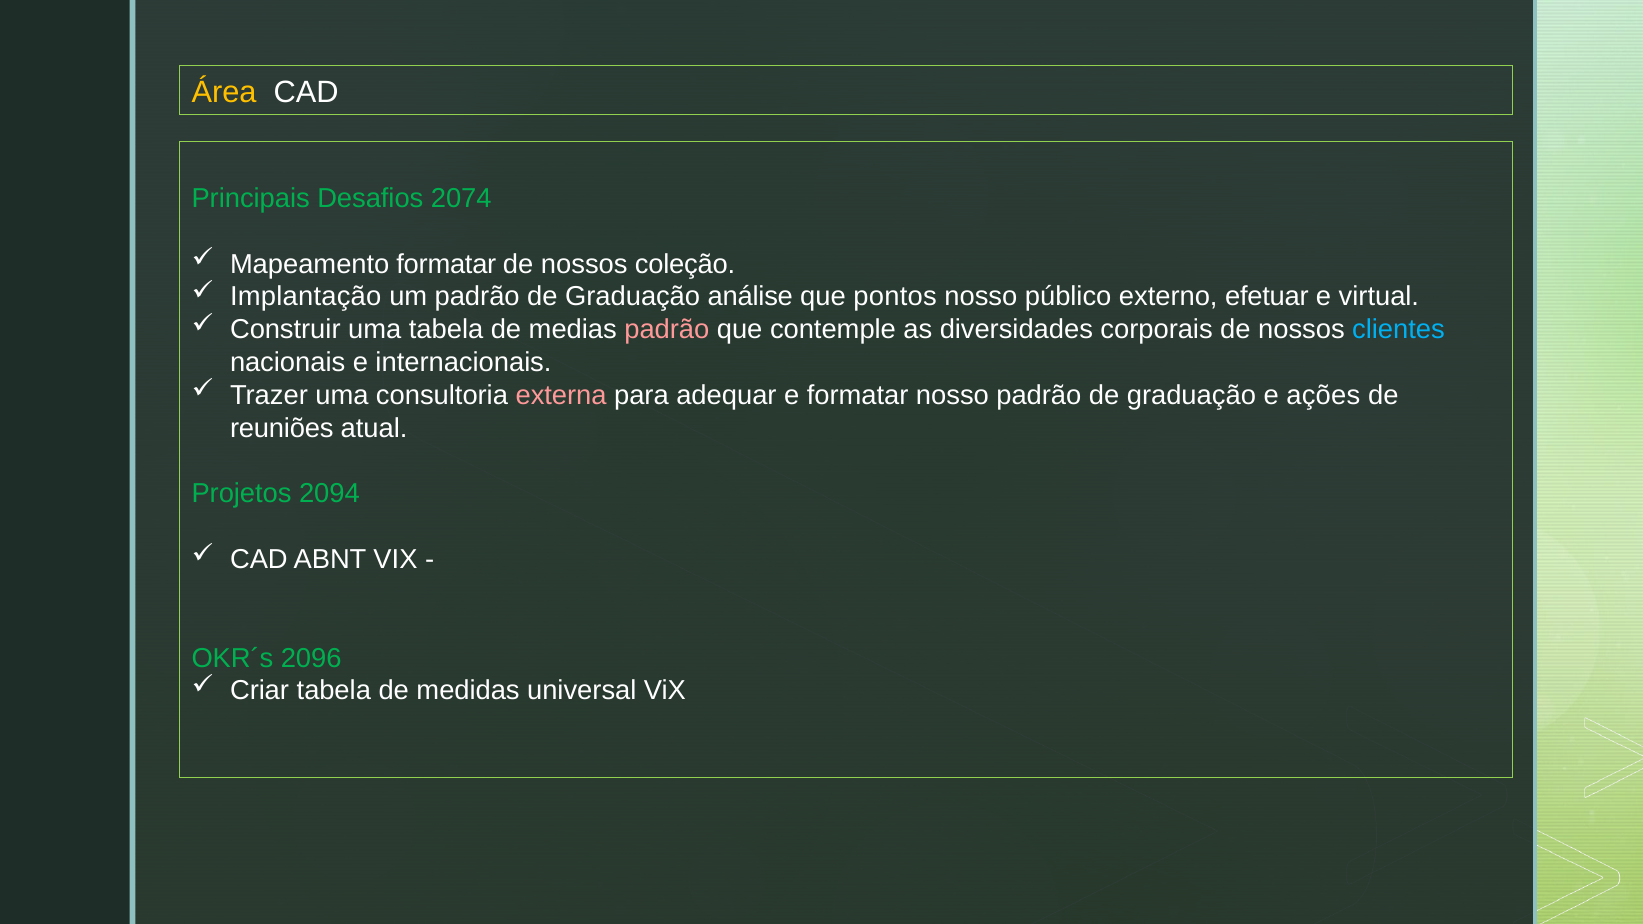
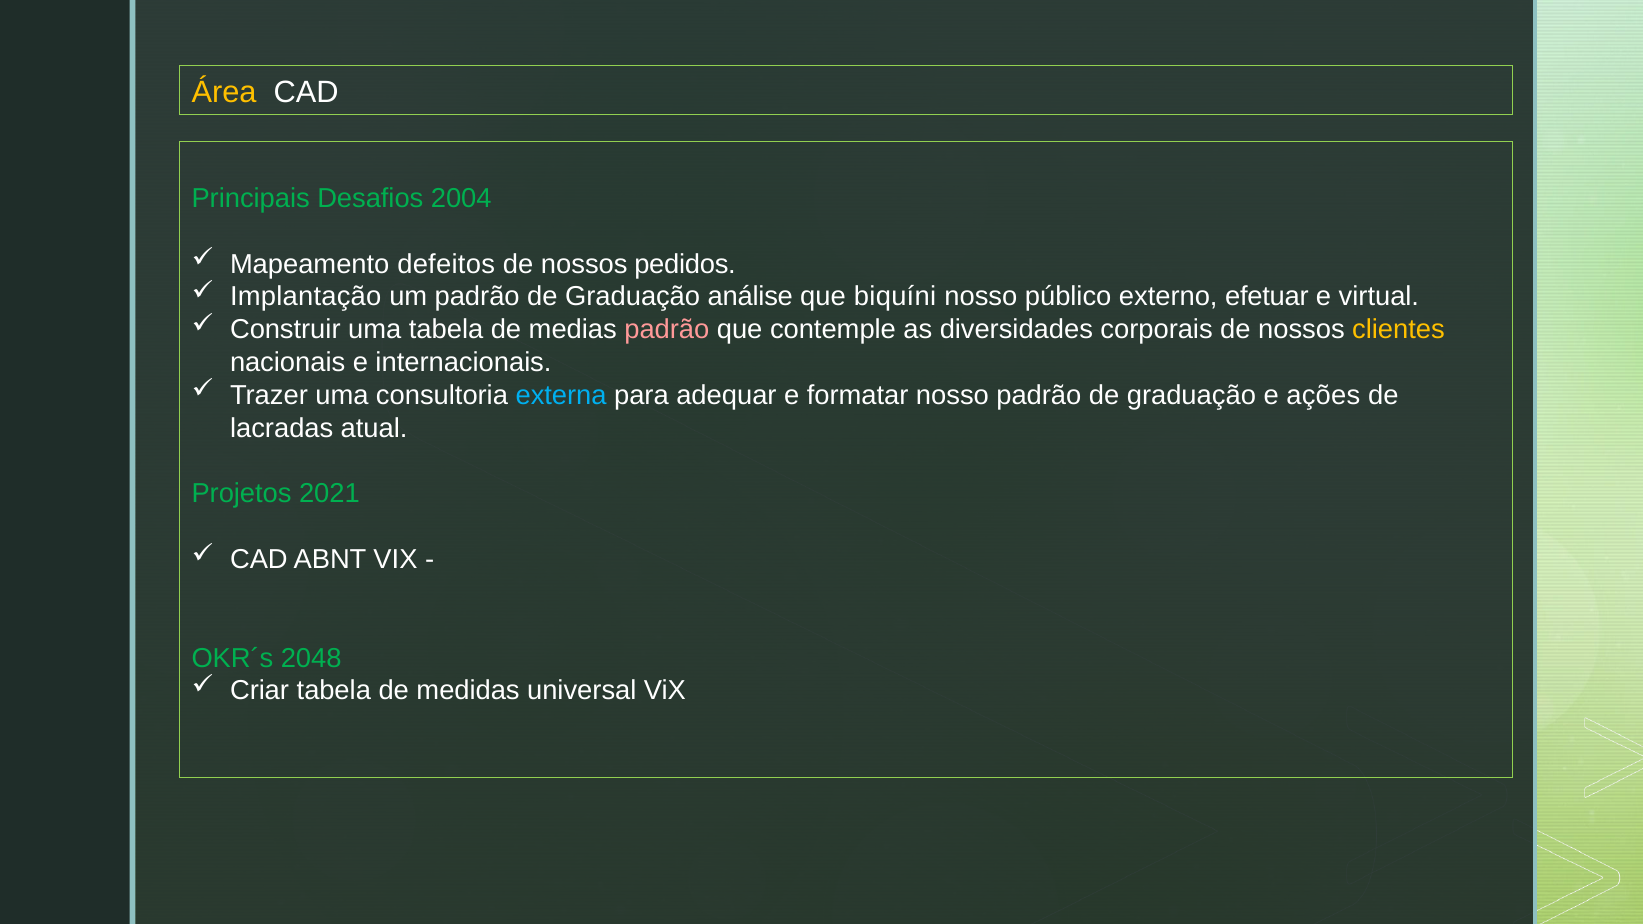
2074: 2074 -> 2004 (461, 198)
Mapeamento formatar: formatar -> defeitos (446, 264)
coleção: coleção -> pedidos (685, 264)
pontos: pontos -> biquíni (895, 297)
clientes colour: light blue -> yellow (1398, 330)
externa colour: pink -> light blue (561, 395)
reuniões: reuniões -> lacradas (282, 428)
2094: 2094 -> 2021 (329, 494)
2096: 2096 -> 2048 (311, 658)
